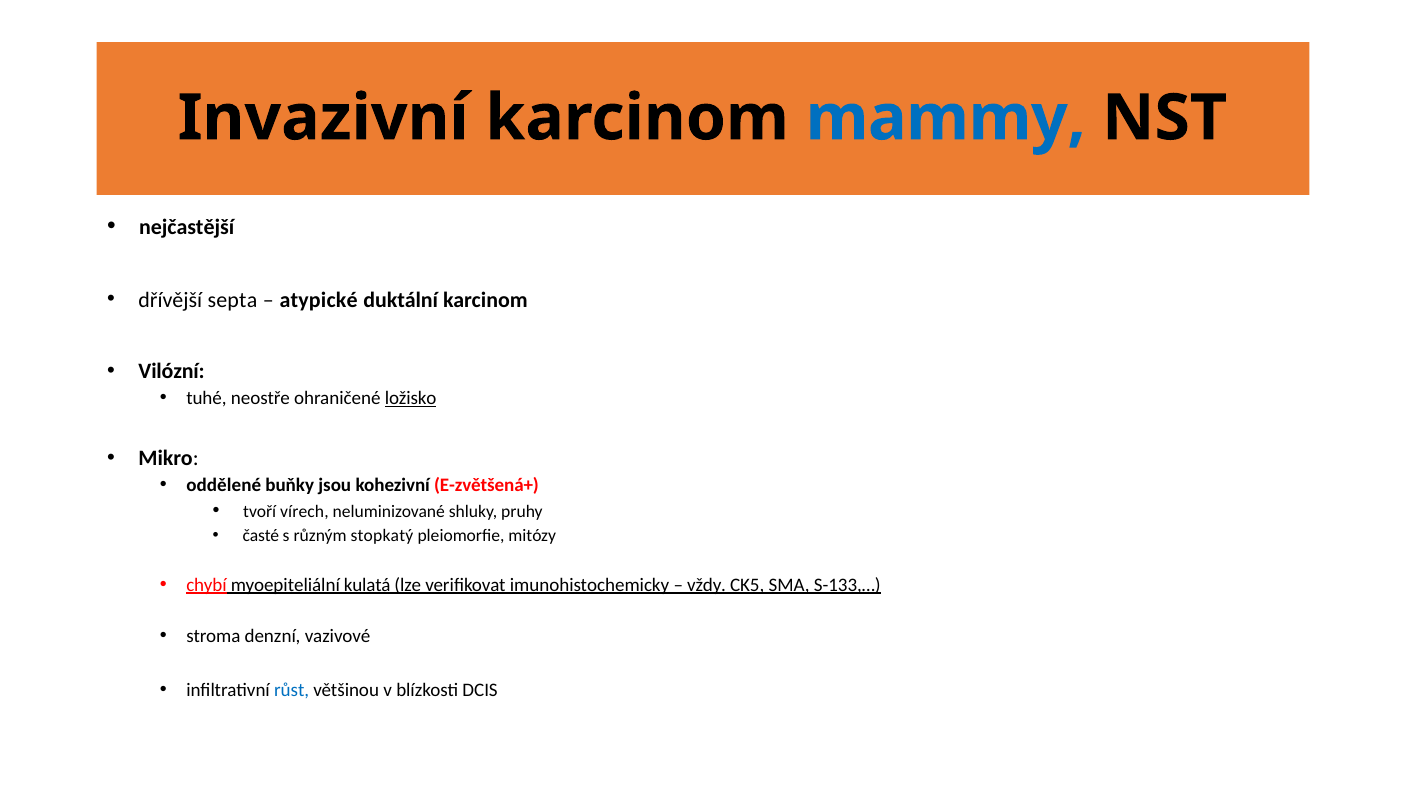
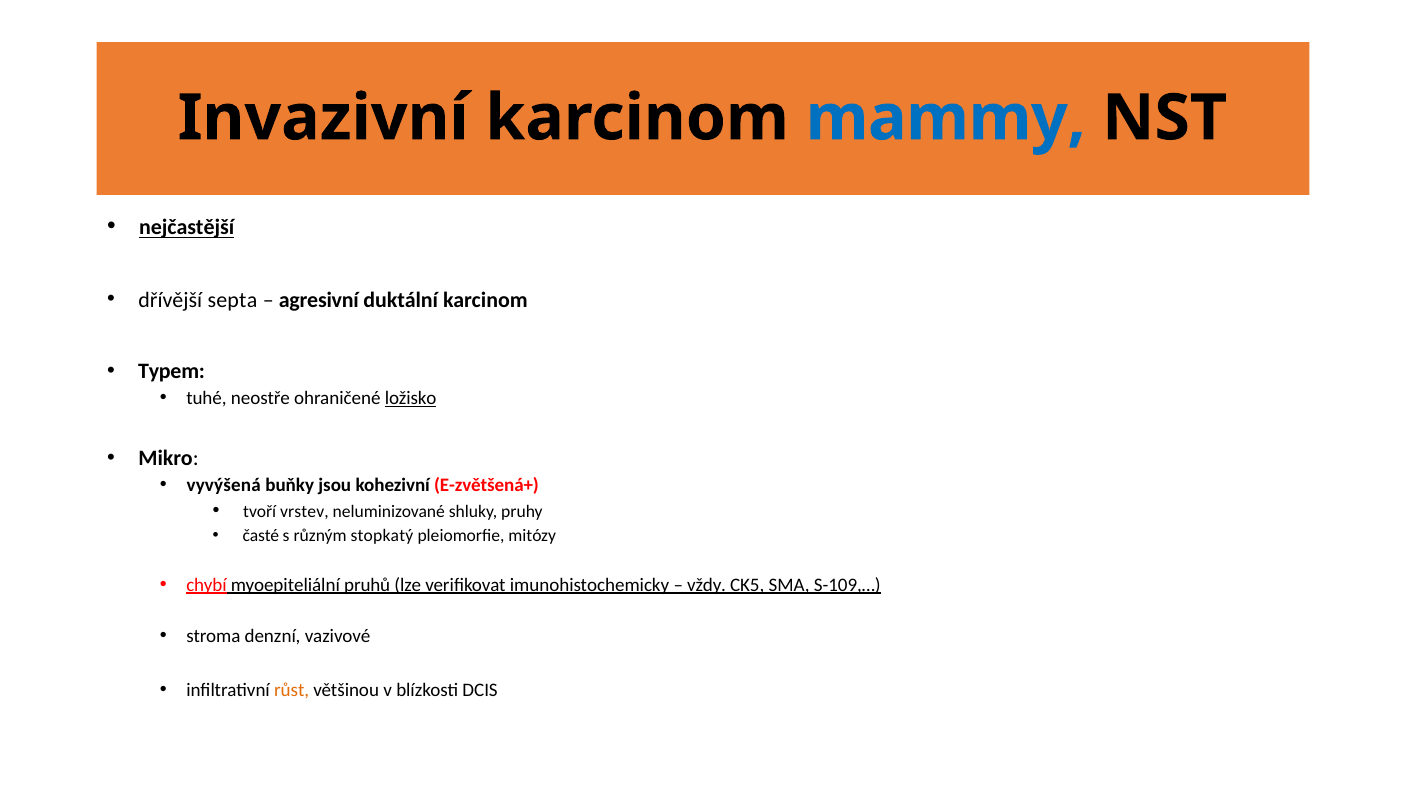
nejčastější underline: none -> present (187, 228)
atypické: atypické -> agresivní (319, 300)
Vilózní: Vilózní -> Typem (172, 371)
oddělené: oddělené -> vyvýšená (224, 485)
vírech: vírech -> vrstev (304, 511)
kulatá: kulatá -> pruhů (367, 585)
S-133,…: S-133,… -> S-109,… (847, 585)
růst colour: blue -> orange (292, 690)
